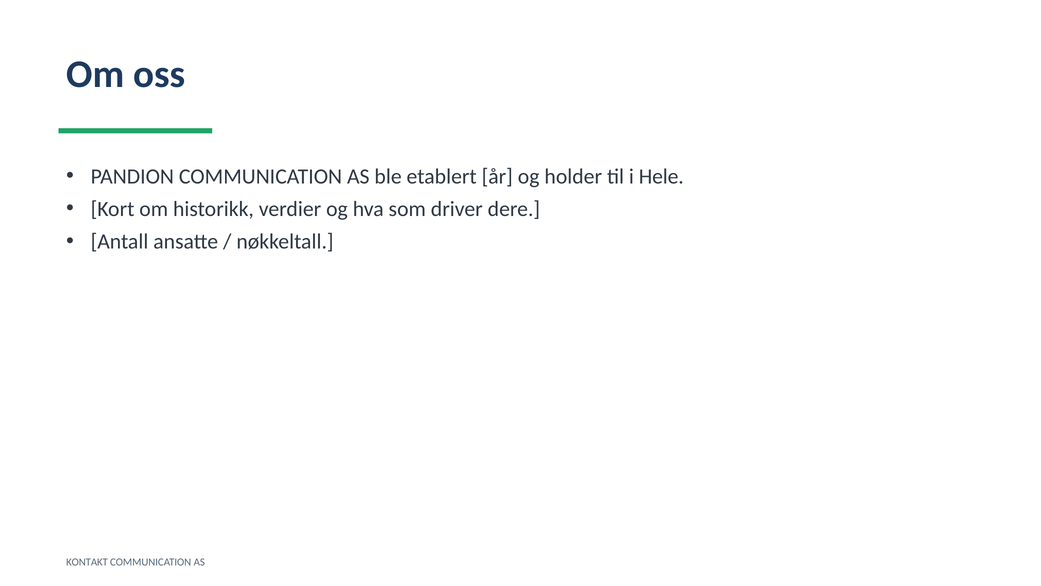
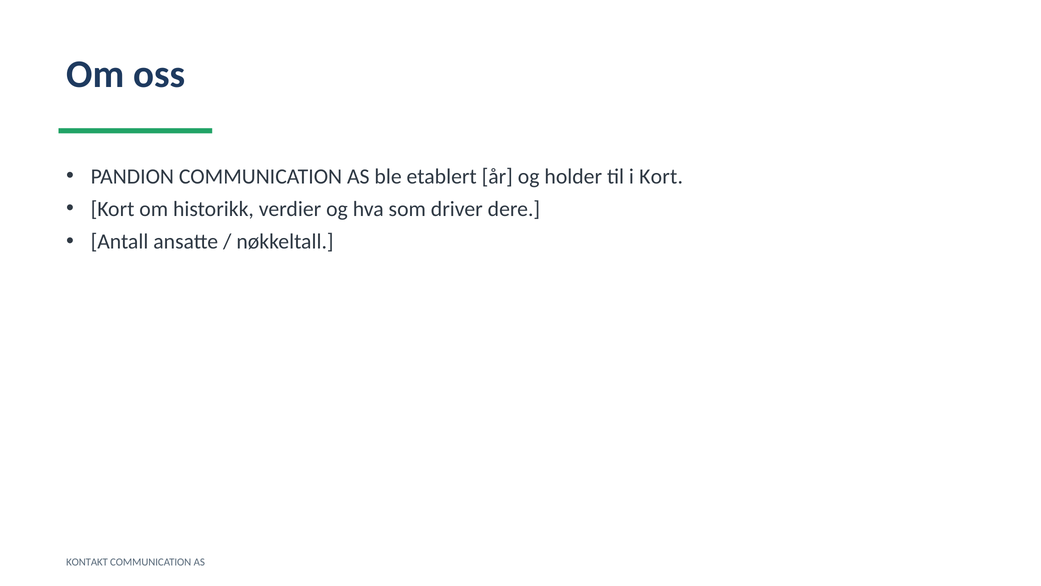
i Hele: Hele -> Kort (661, 176)
